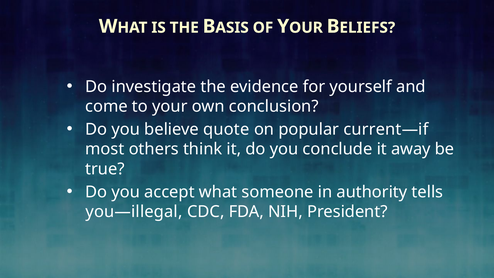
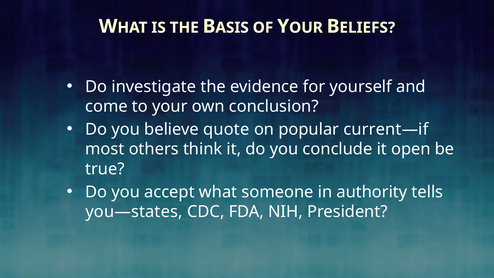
away: away -> open (411, 149)
you—illegal: you—illegal -> you—states (134, 212)
